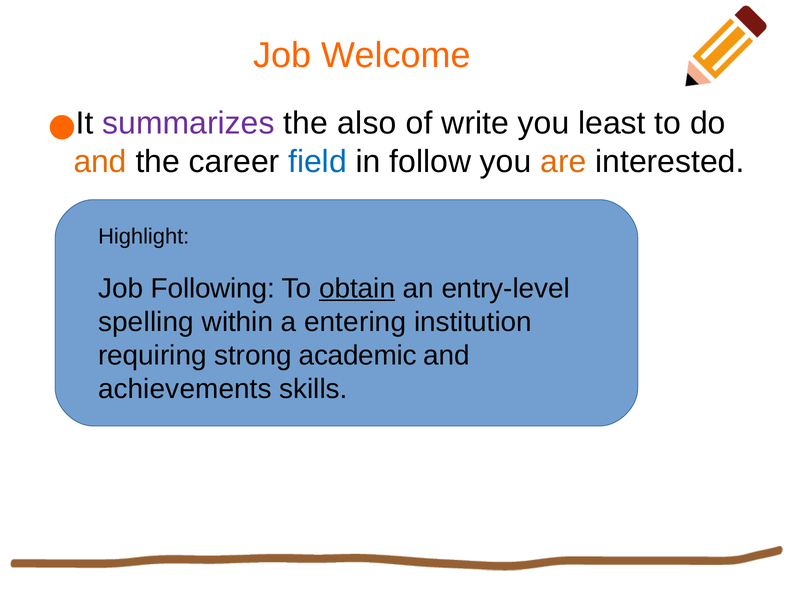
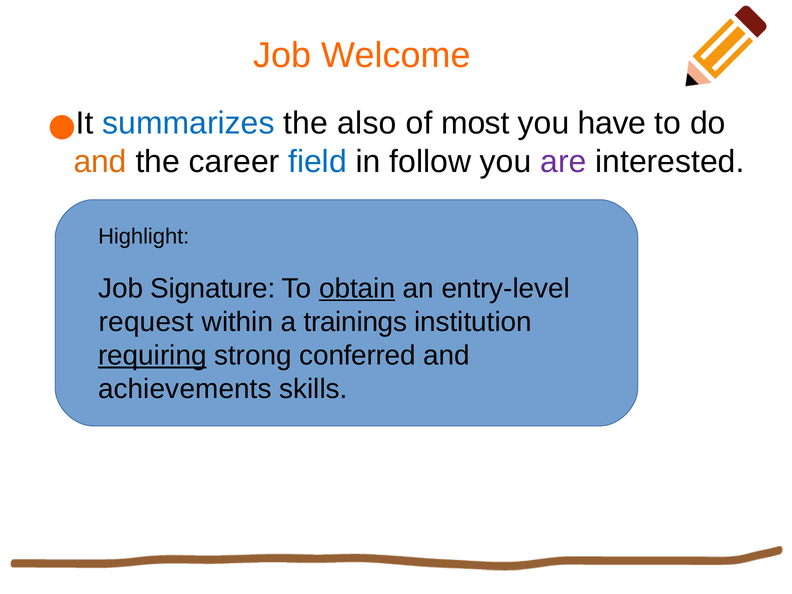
summarizes colour: purple -> blue (189, 123)
write: write -> most (475, 123)
least: least -> have (612, 123)
are colour: orange -> purple (563, 162)
Following: Following -> Signature (213, 288)
spelling: spelling -> request (146, 322)
entering: entering -> trainings (355, 322)
requiring underline: none -> present (152, 355)
academic: academic -> conferred (358, 355)
